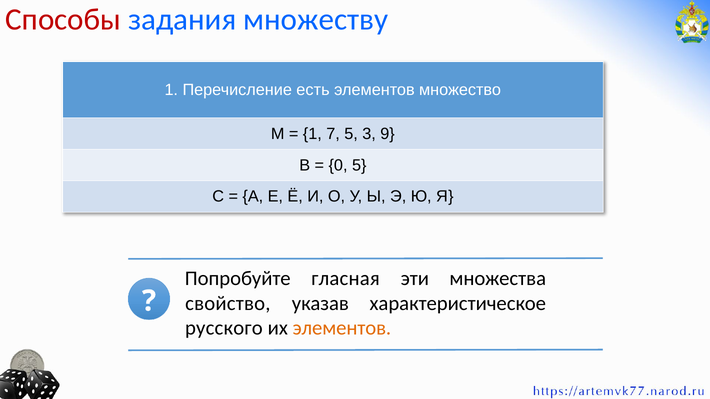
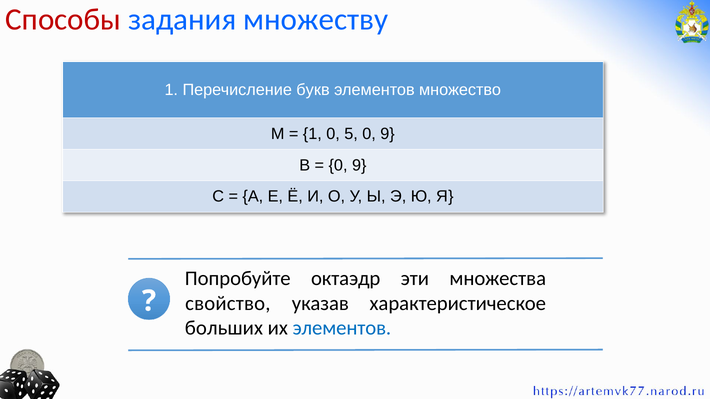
есть: есть -> букв (313, 90)
1 7: 7 -> 0 (333, 134)
5 3: 3 -> 0 (369, 134)
5: 5 -> 9 (359, 165)
гласная: гласная -> октаэдр (346, 279)
русского: русского -> больших (224, 328)
элементов colour: orange -> blue (342, 328)
